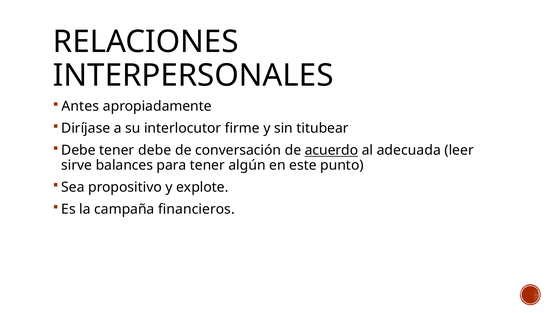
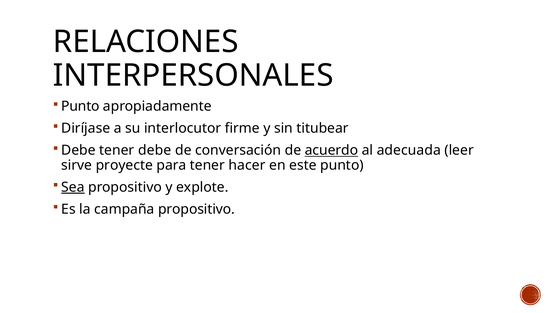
Antes: Antes -> Punto (80, 106)
balances: balances -> proyecte (124, 165)
algún: algún -> hacer (247, 165)
Sea underline: none -> present (73, 187)
campaña financieros: financieros -> propositivo (197, 209)
